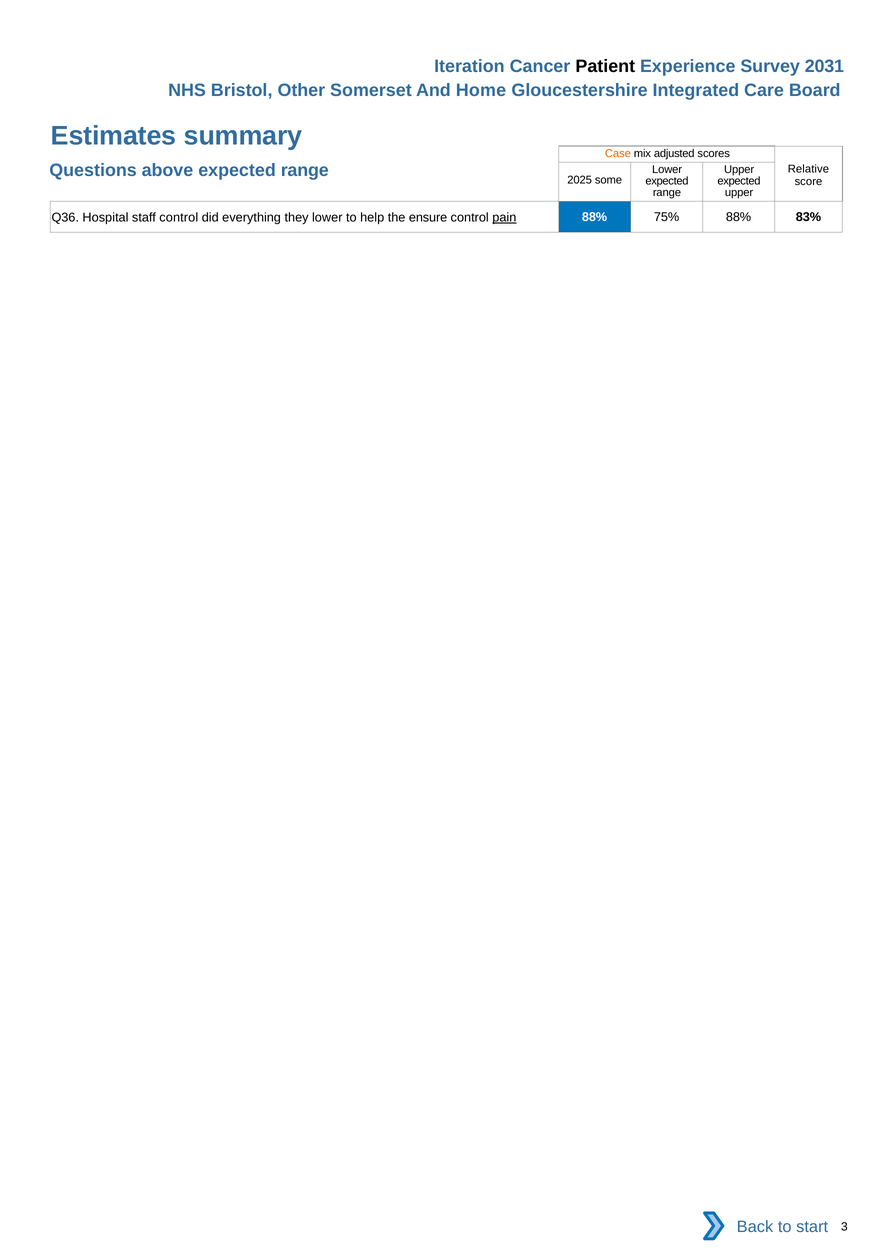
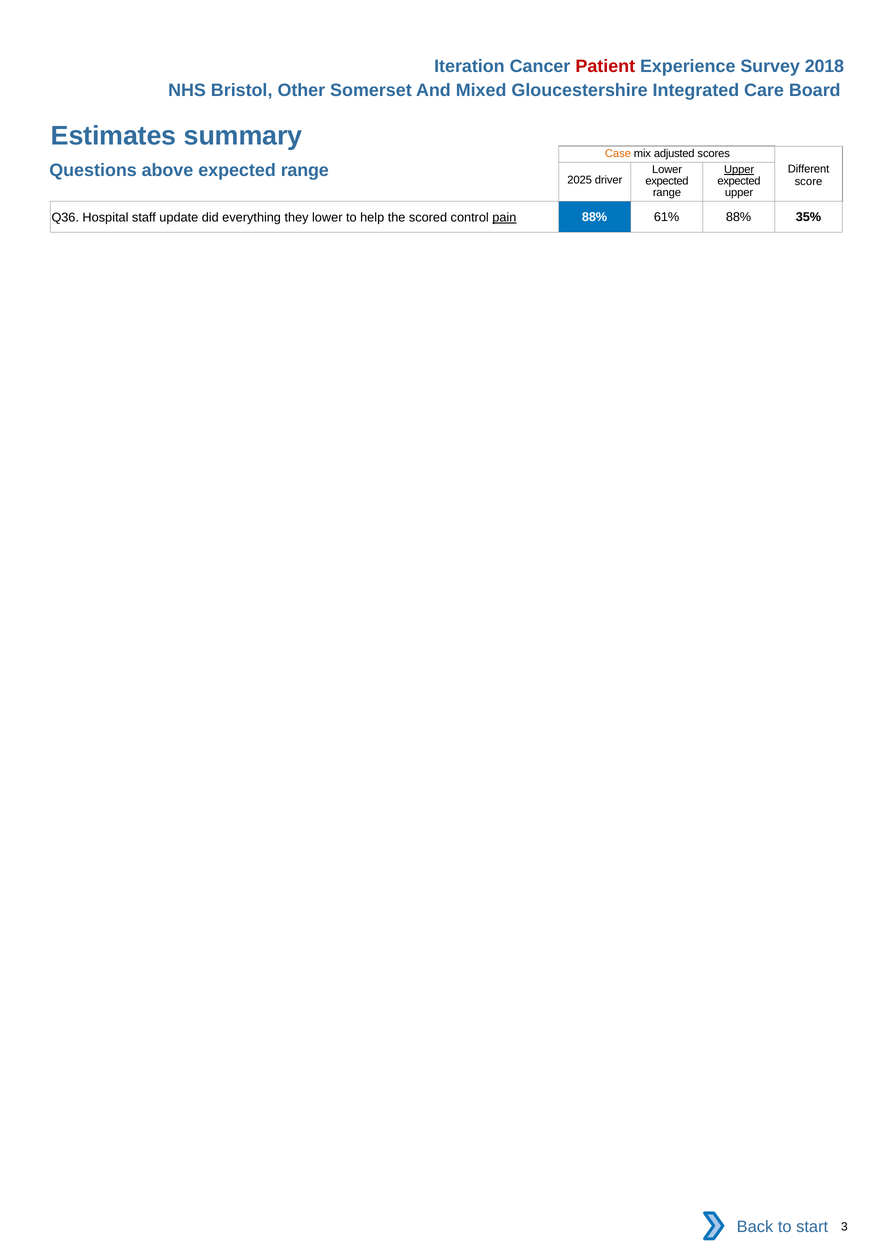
Patient colour: black -> red (605, 66)
2031: 2031 -> 2018 (824, 66)
Home: Home -> Mixed (481, 90)
Relative: Relative -> Different (809, 169)
Upper underline: none -> present (739, 170)
some: some -> driver (609, 180)
staff control: control -> update (179, 217)
ensure: ensure -> scored (428, 217)
75%: 75% -> 61% (667, 217)
83%: 83% -> 35% (808, 217)
